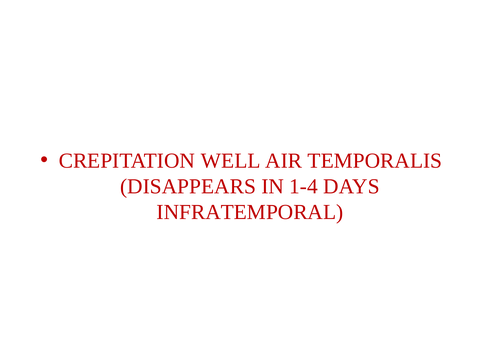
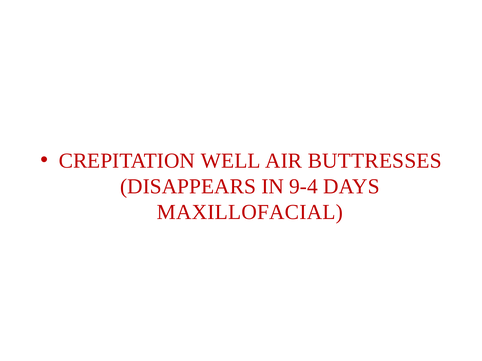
TEMPORALIS: TEMPORALIS -> BUTTRESSES (375, 161)
1-4: 1-4 -> 9-4 (304, 187)
INFRATEMPORAL: INFRATEMPORAL -> MAXILLOFACIAL (250, 212)
